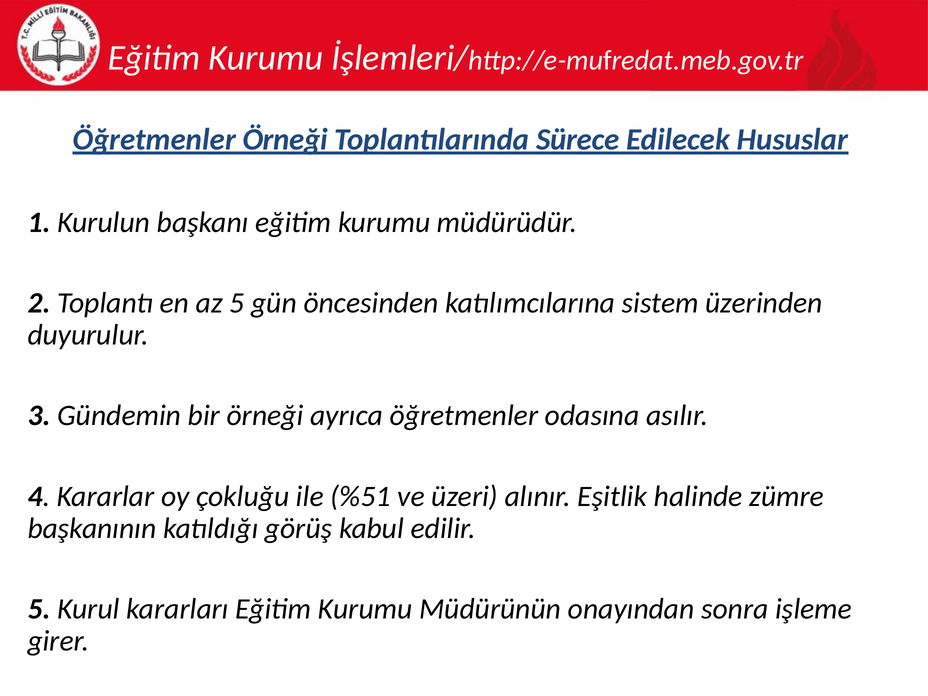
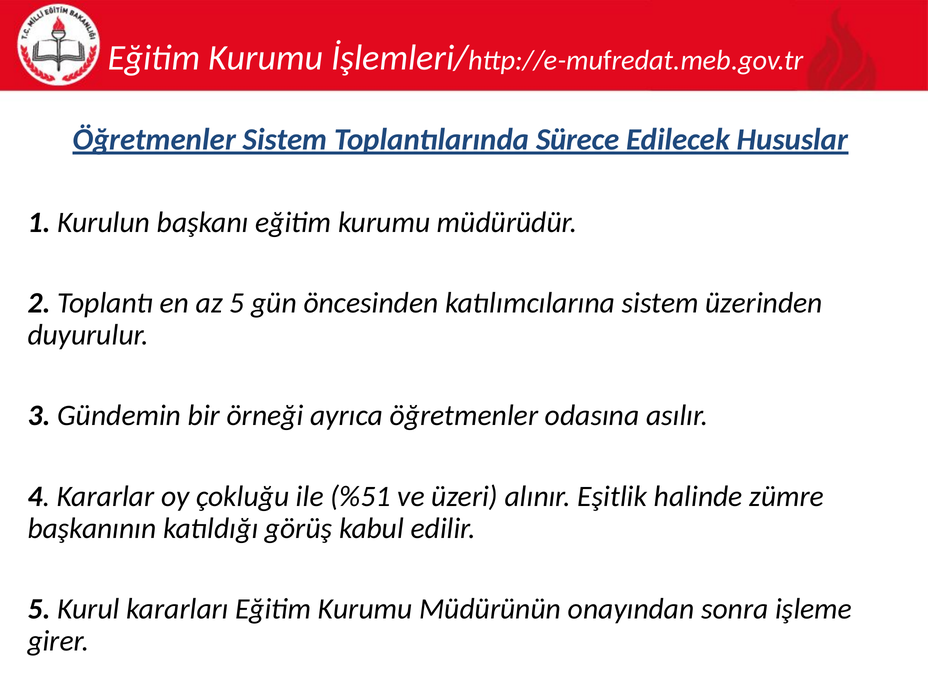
Öğretmenler Örneği: Örneği -> Sistem (285, 140)
